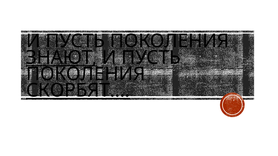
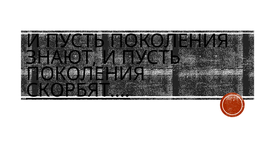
ЗНАЮТ underline: present -> none (62, 58)
